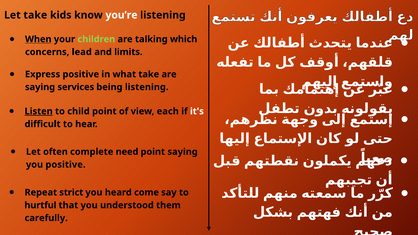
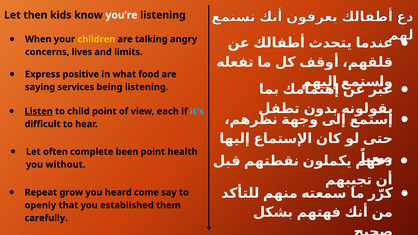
Let take: take -> then (35, 15)
When underline: present -> none (38, 39)
children colour: light green -> yellow (96, 39)
which: which -> angry (184, 39)
lead: lead -> lives (82, 52)
what take: take -> food (149, 74)
it's colour: white -> light blue (197, 111)
need: need -> been (127, 152)
point saying: saying -> health (183, 152)
you positive: positive -> without (66, 165)
strict: strict -> grow (71, 193)
hurtful: hurtful -> openly (40, 205)
understood: understood -> established (127, 205)
